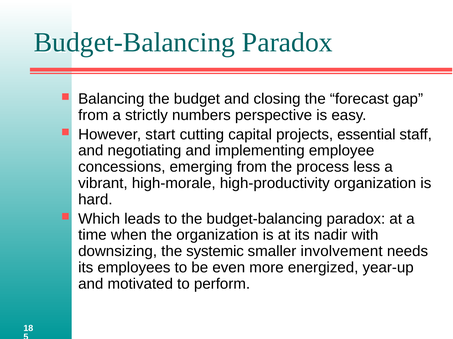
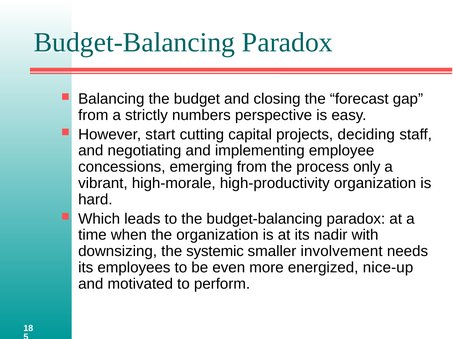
essential: essential -> deciding (366, 135)
less: less -> only (367, 167)
year-up: year-up -> nice-up (388, 268)
